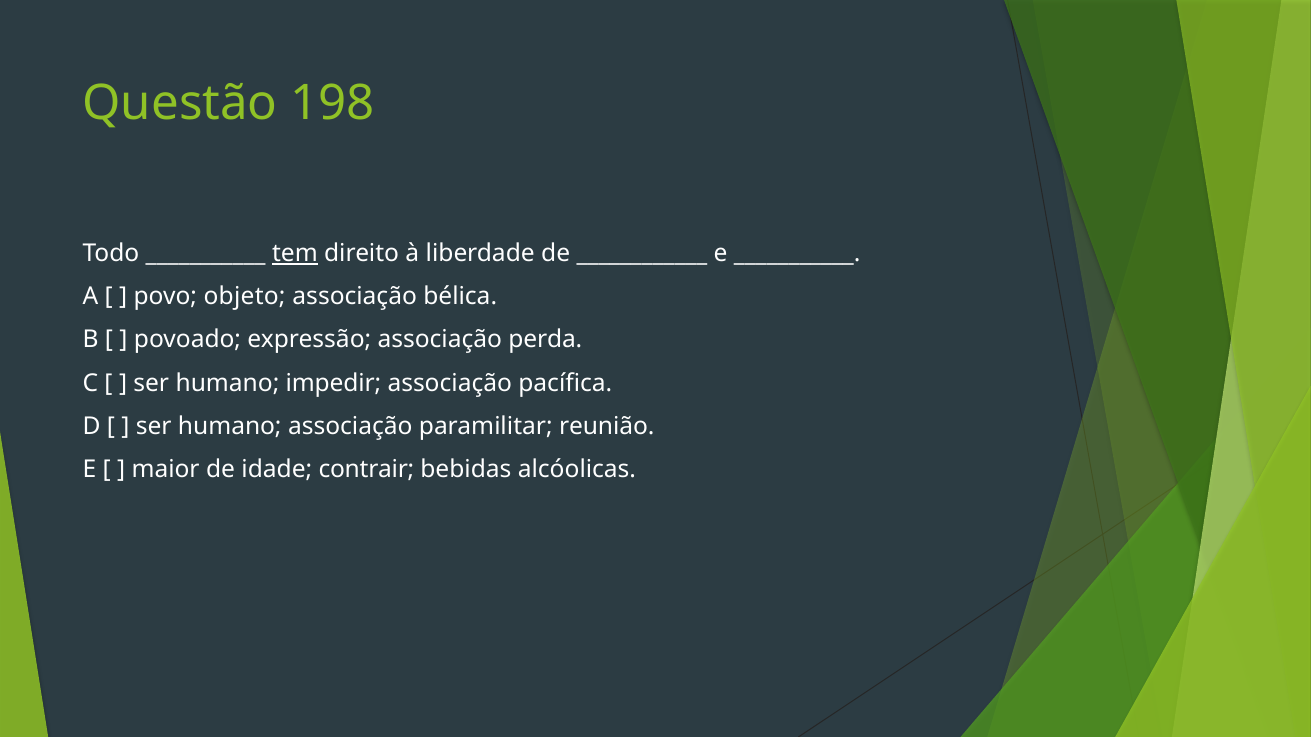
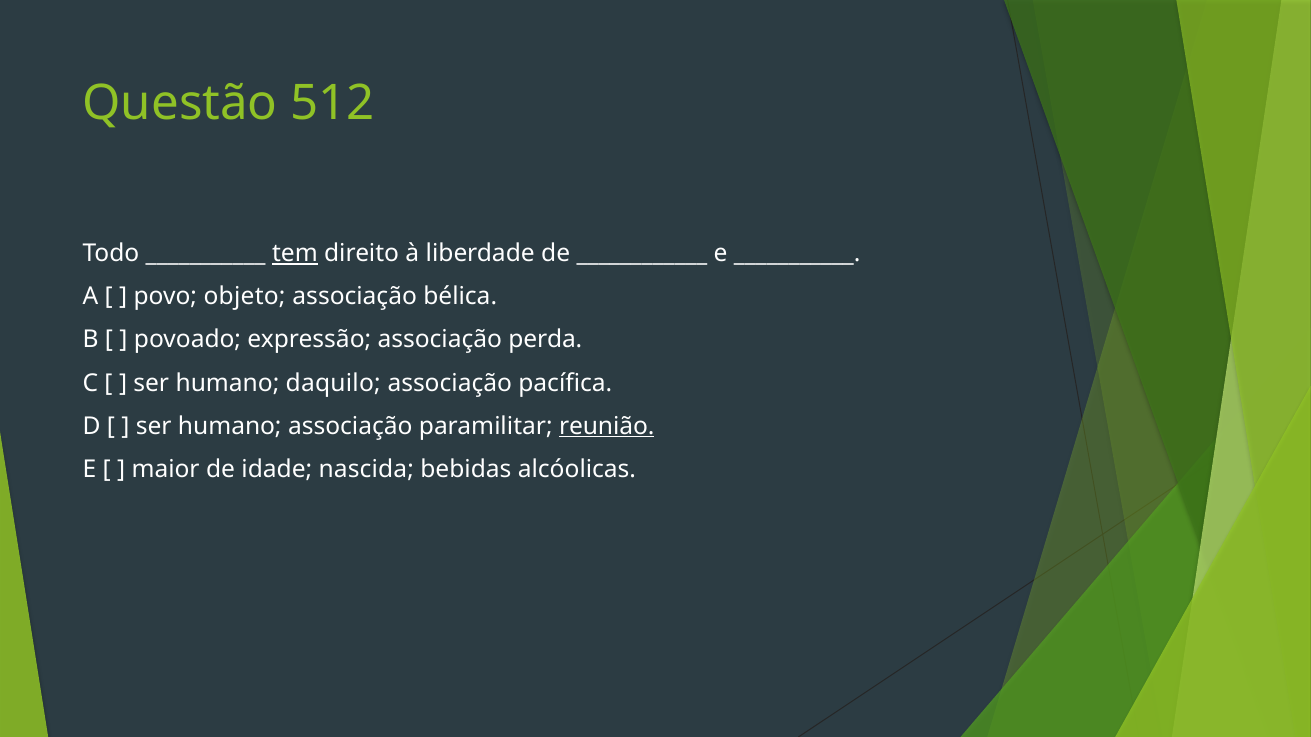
198: 198 -> 512 (333, 103)
impedir: impedir -> daquilo (333, 383)
reunião underline: none -> present (607, 426)
contrair: contrair -> nascida (366, 470)
